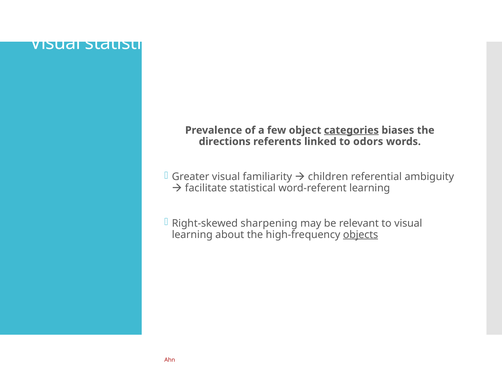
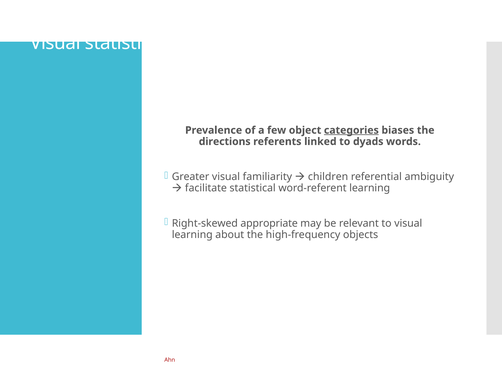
odors: odors -> dyads (368, 141)
sharpening: sharpening -> appropriate (269, 223)
objects underline: present -> none (361, 234)
